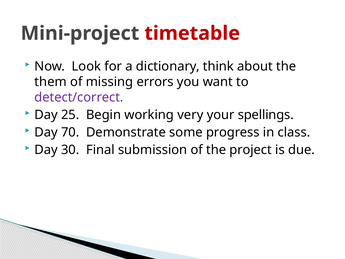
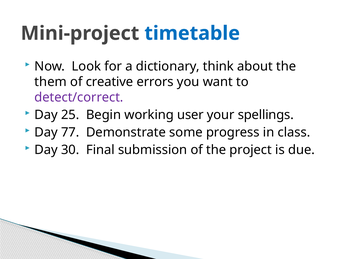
timetable colour: red -> blue (192, 33)
missing: missing -> creative (110, 82)
very: very -> user (190, 115)
70: 70 -> 77 (70, 132)
